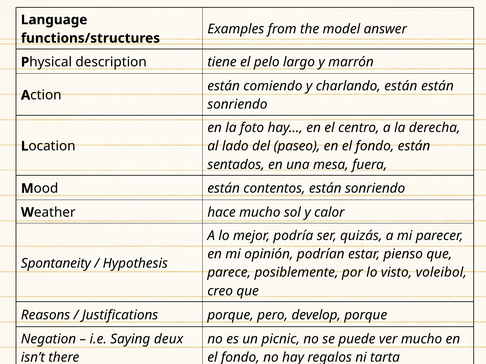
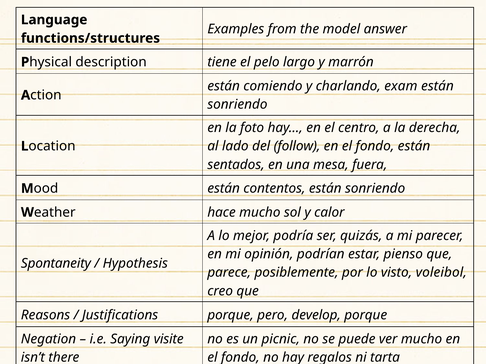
charlando están: están -> exam (401, 86)
paseo: paseo -> follow (297, 146)
deux: deux -> visite (169, 340)
